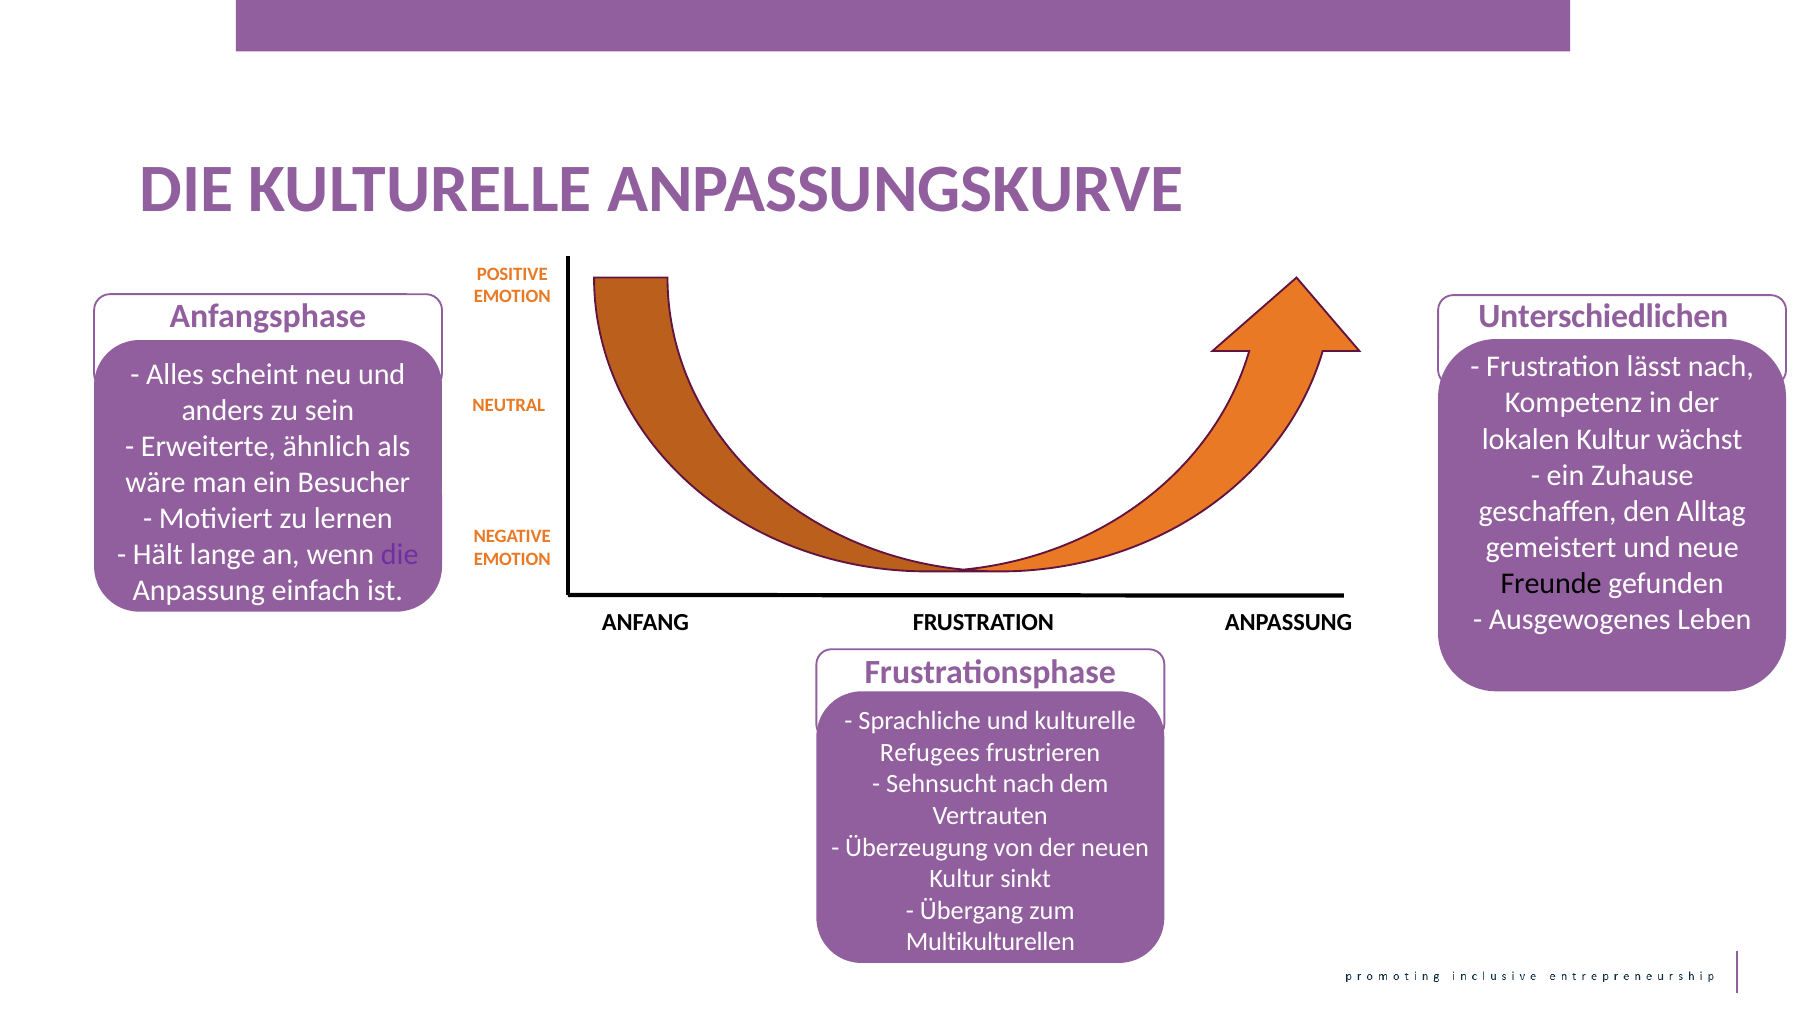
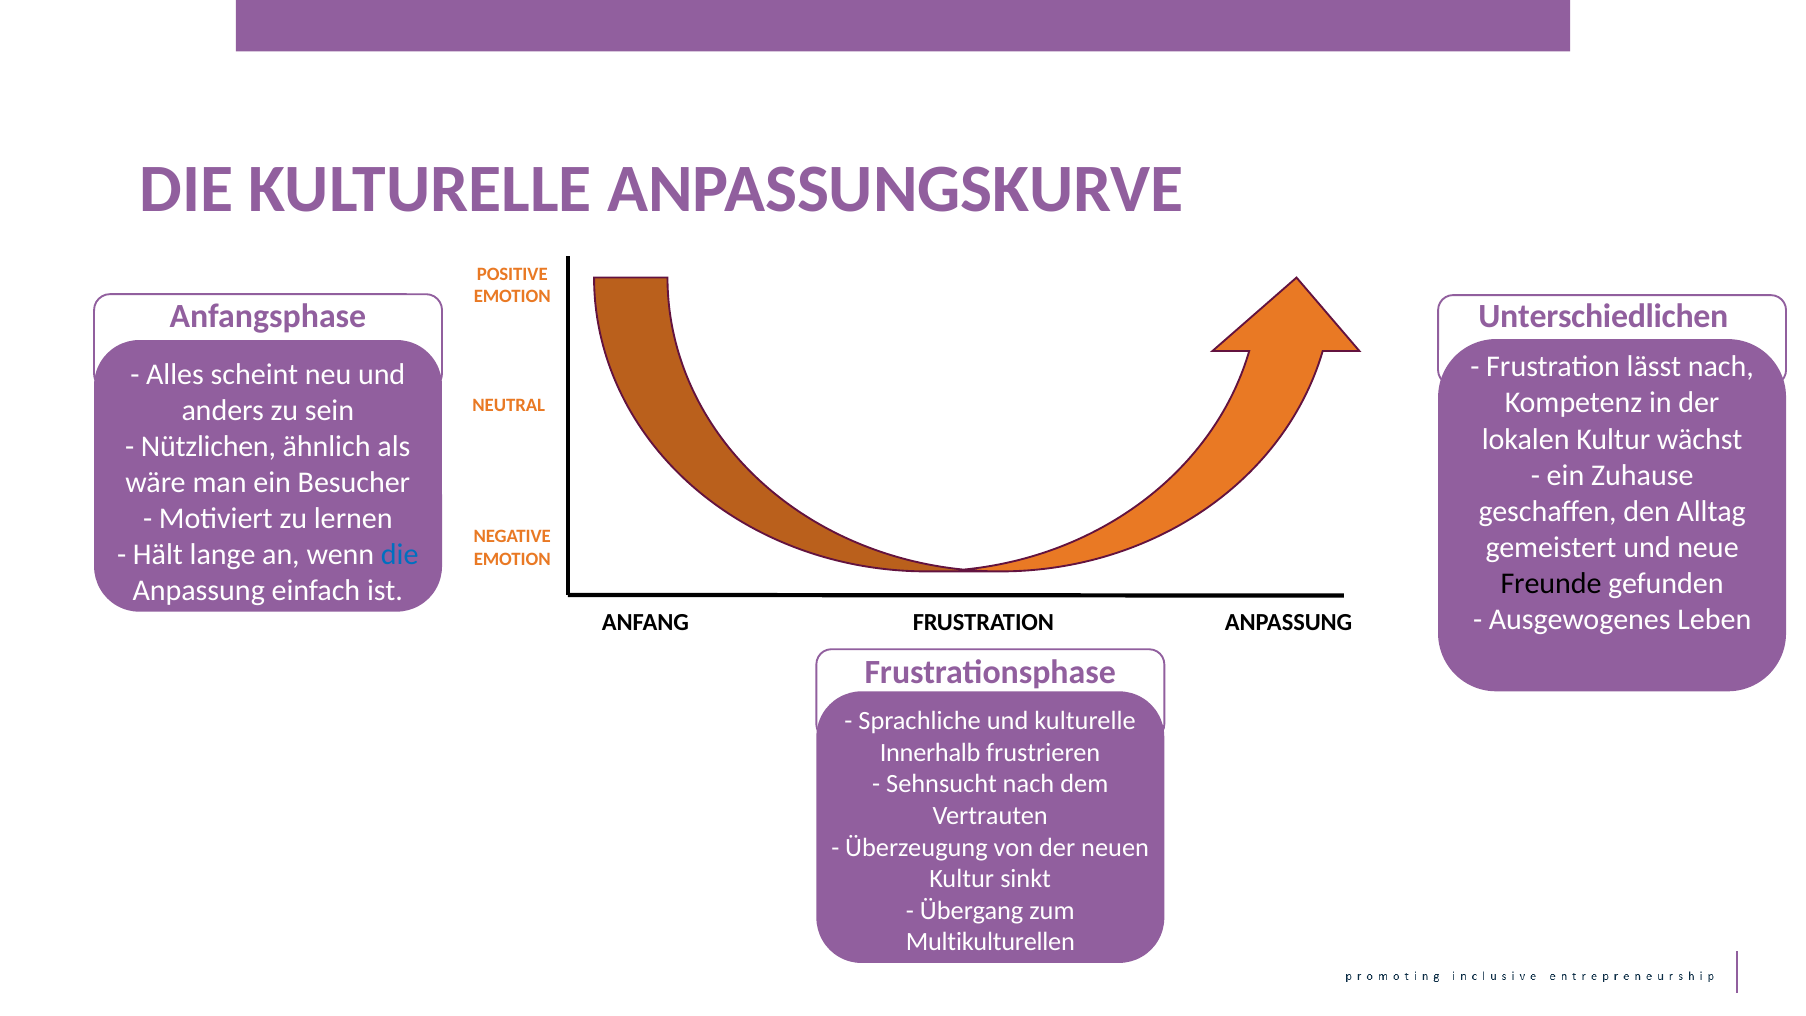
Erweiterte: Erweiterte -> Nützlichen (208, 446)
die colour: purple -> blue (400, 555)
Refugees: Refugees -> Innerhalb (930, 752)
